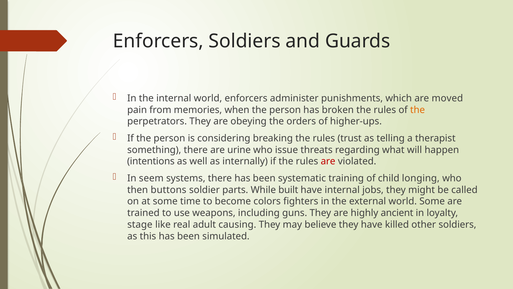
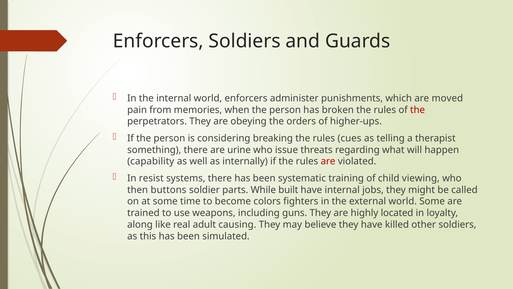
the colour: orange -> red (418, 110)
trust: trust -> cues (350, 138)
intentions: intentions -> capability (151, 161)
seem: seem -> resist (151, 178)
longing: longing -> viewing (421, 178)
ancient: ancient -> located (397, 213)
stage: stage -> along (140, 224)
